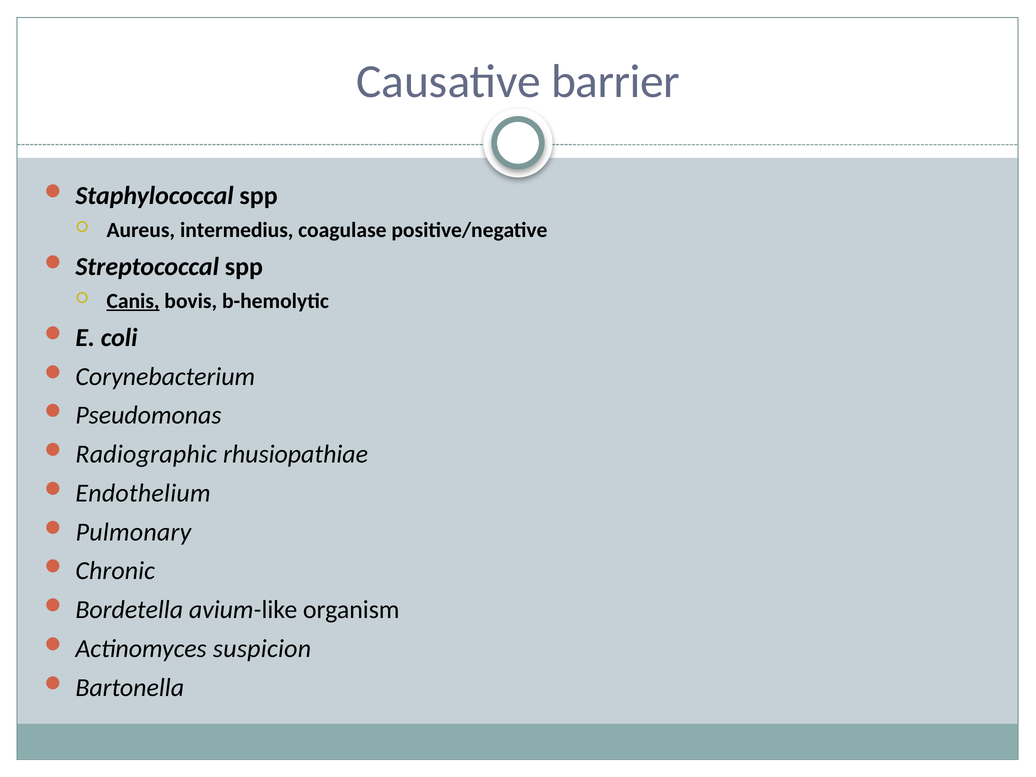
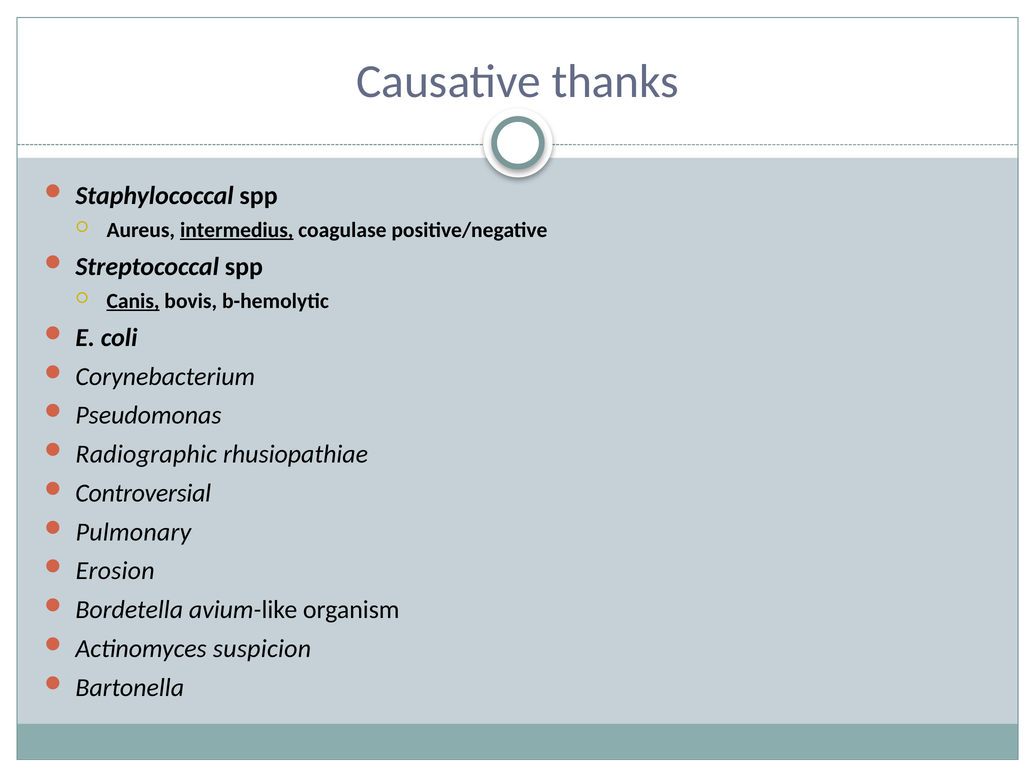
barrier: barrier -> thanks (615, 82)
intermedius underline: none -> present (237, 230)
Endothelium: Endothelium -> Controversial (143, 493)
Chronic: Chronic -> Erosion (115, 571)
